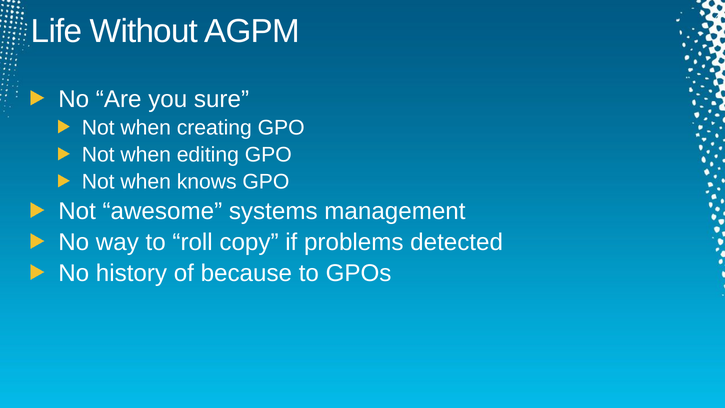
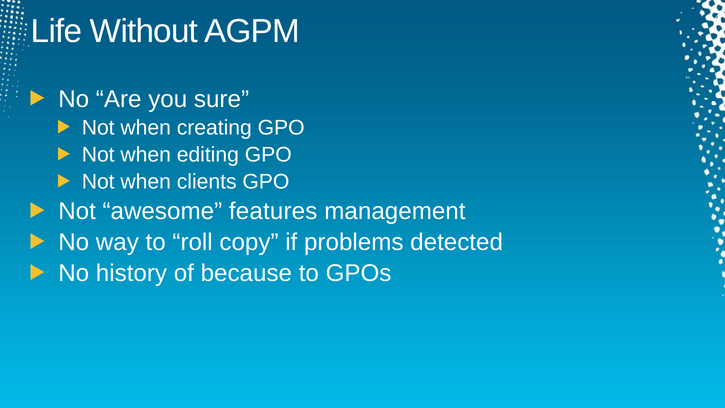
knows: knows -> clients (207, 182)
systems: systems -> features (273, 211)
